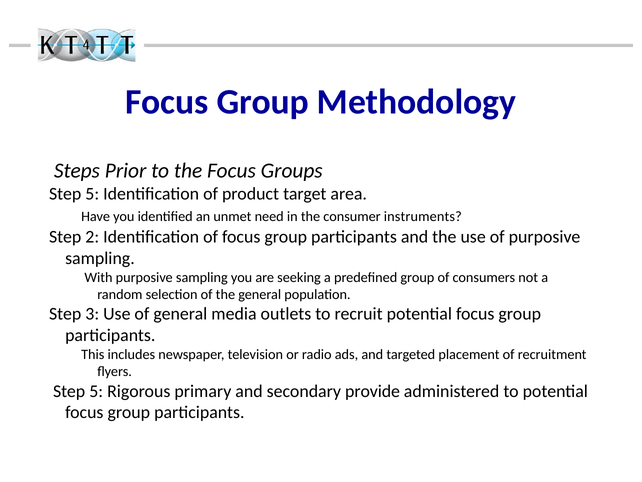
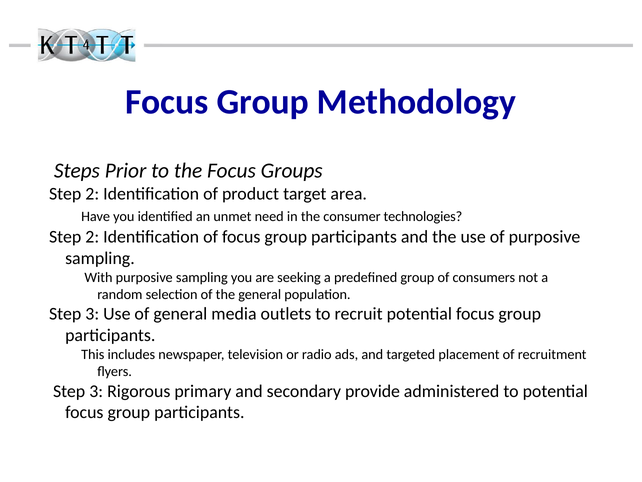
5: 5 -> 2 (92, 194)
instruments: instruments -> technologies (423, 216)
5: 5 -> 3 (96, 391)
